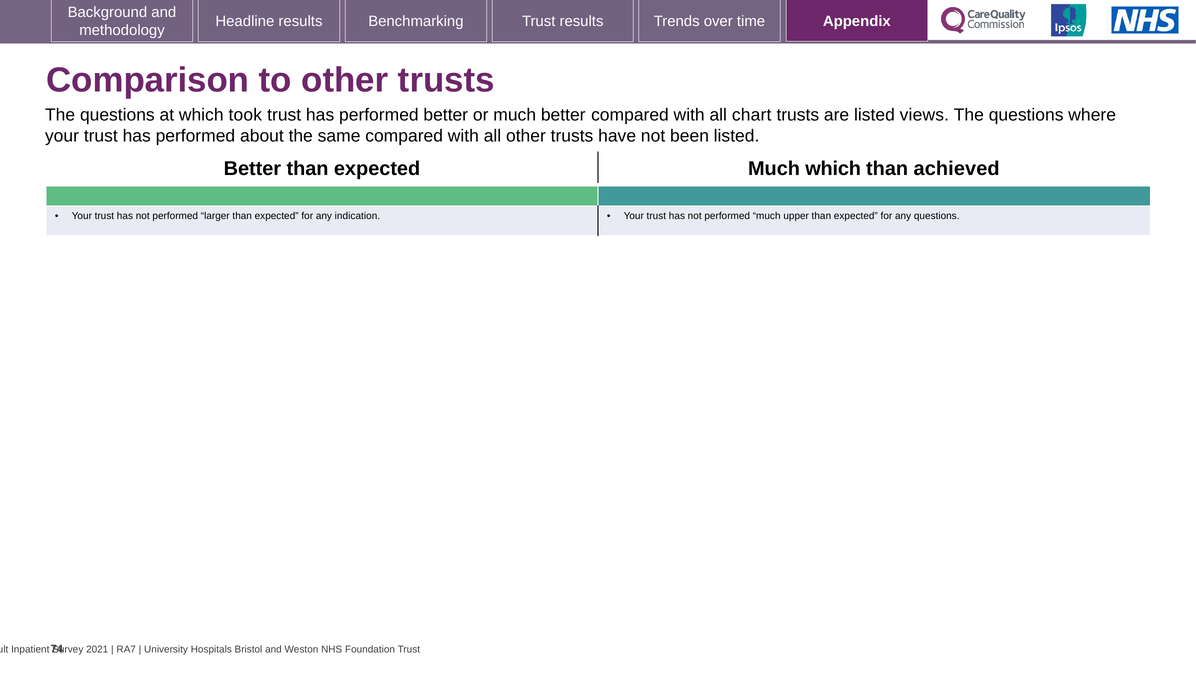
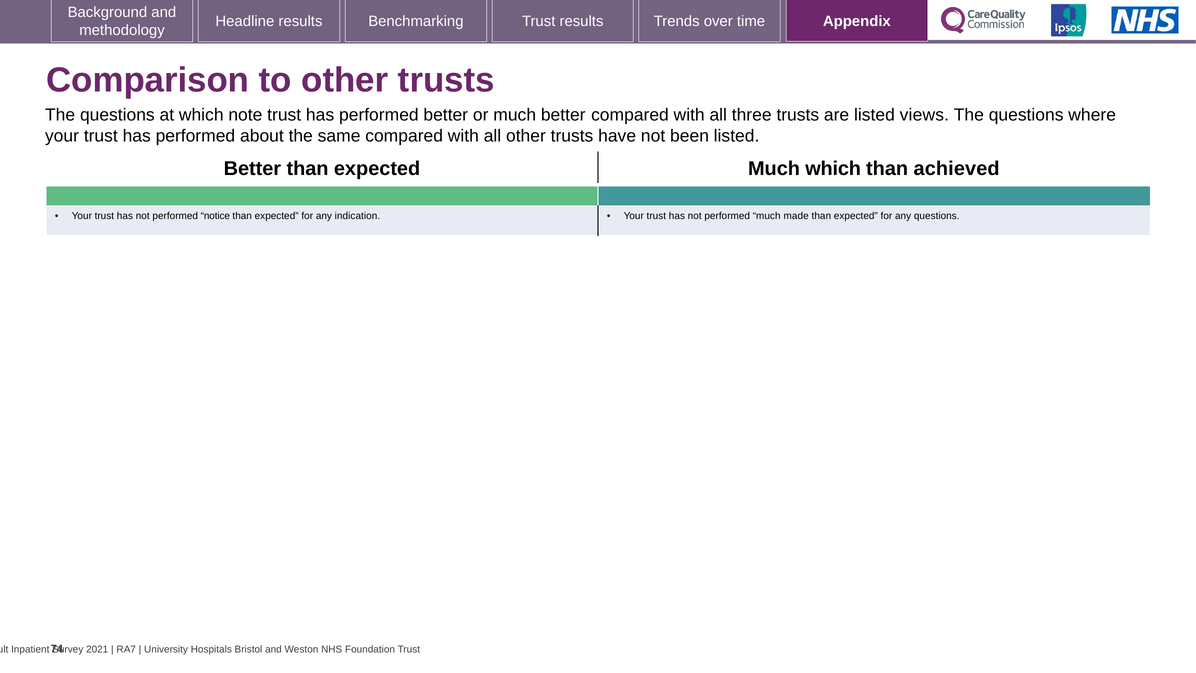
took: took -> note (245, 115)
chart: chart -> three (752, 115)
larger: larger -> notice (215, 216)
upper: upper -> made (796, 216)
